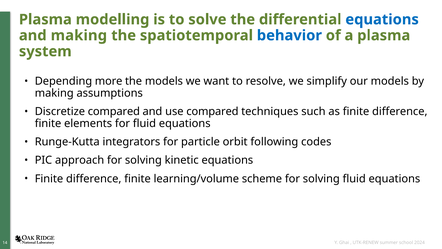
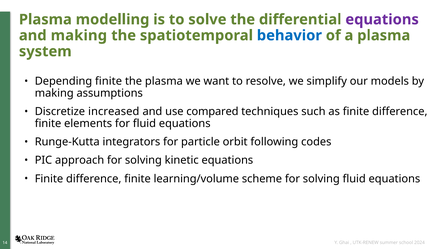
equations colour: blue -> purple (382, 19)
Depending more: more -> finite (109, 81)
the models: models -> plasma (164, 81)
Discretize compared: compared -> increased (114, 111)
